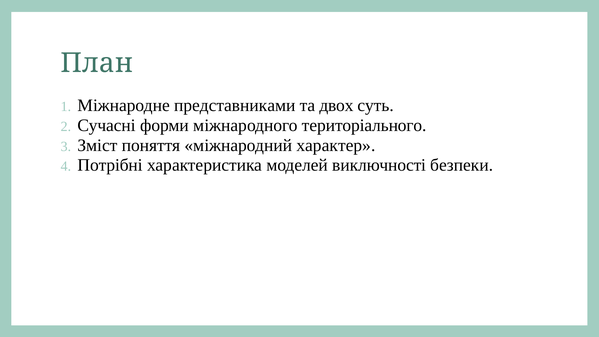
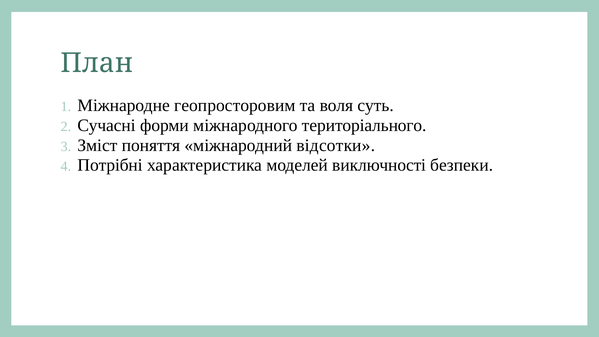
представниками: представниками -> геопросторовим (235, 105)
двох: двох -> воля (337, 105)
характер: характер -> відсотки (336, 145)
